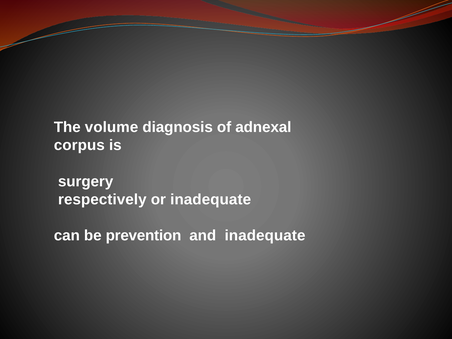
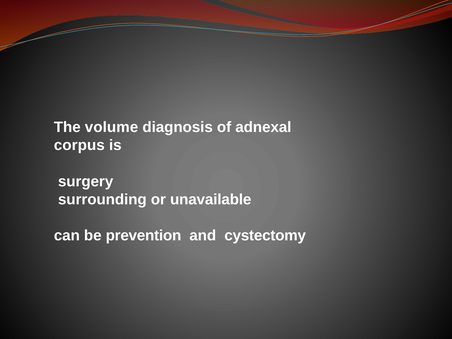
respectively: respectively -> surrounding (102, 199)
or inadequate: inadequate -> unavailable (211, 199)
and inadequate: inadequate -> cystectomy (265, 236)
